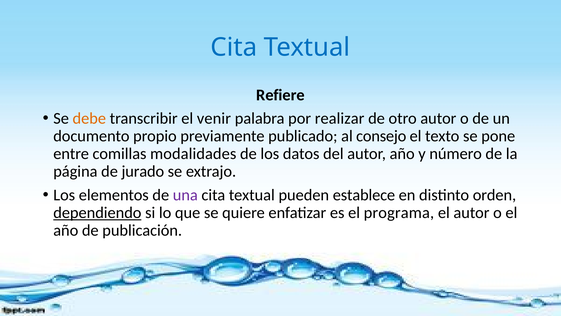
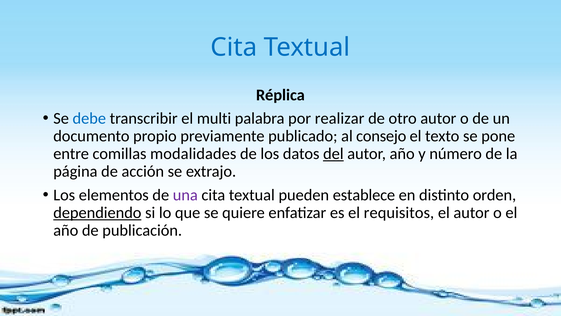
Refiere: Refiere -> Réplica (281, 95)
debe colour: orange -> blue (89, 118)
venir: venir -> multi (214, 118)
del underline: none -> present (333, 154)
jurado: jurado -> acción (143, 171)
programa: programa -> requisitos (399, 212)
